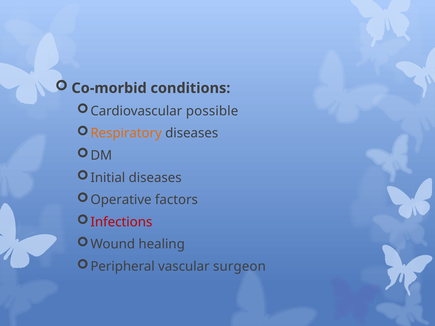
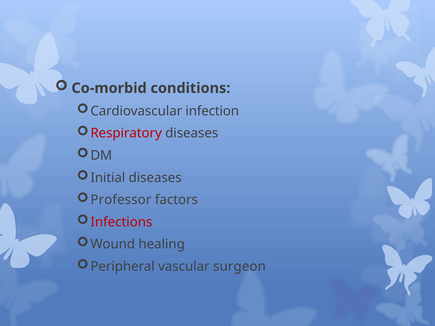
possible: possible -> infection (212, 111)
Respiratory colour: orange -> red (126, 133)
Operative: Operative -> Professor (121, 200)
